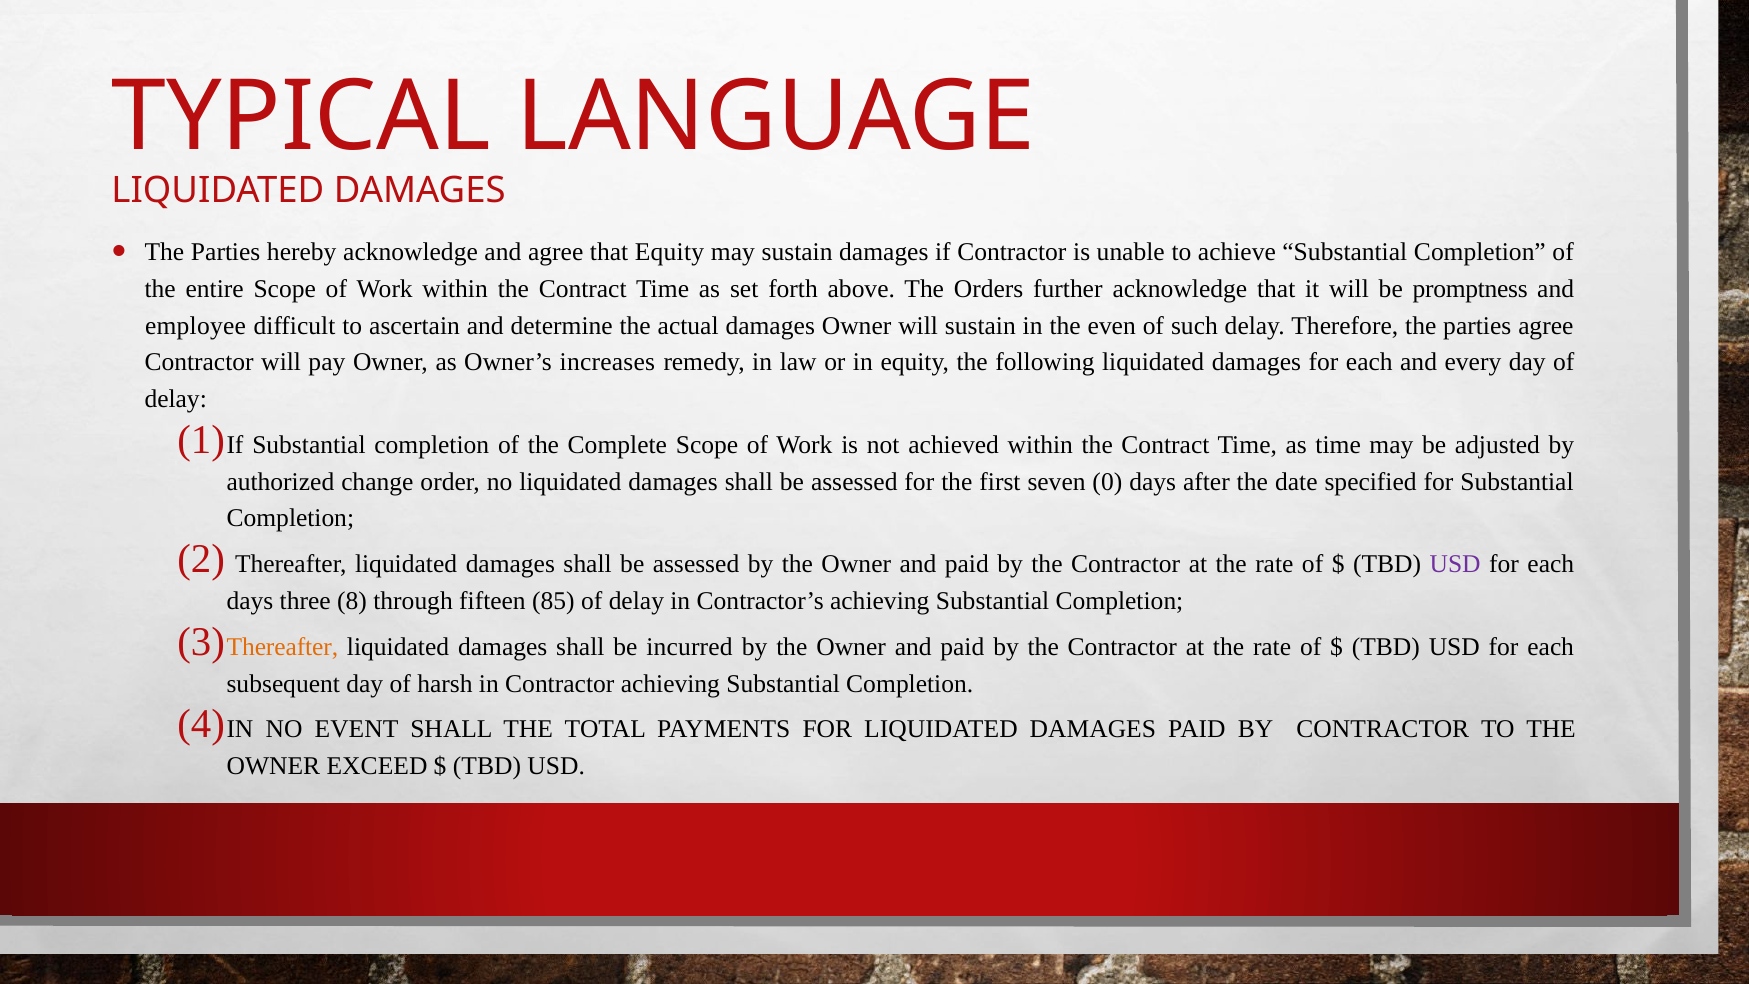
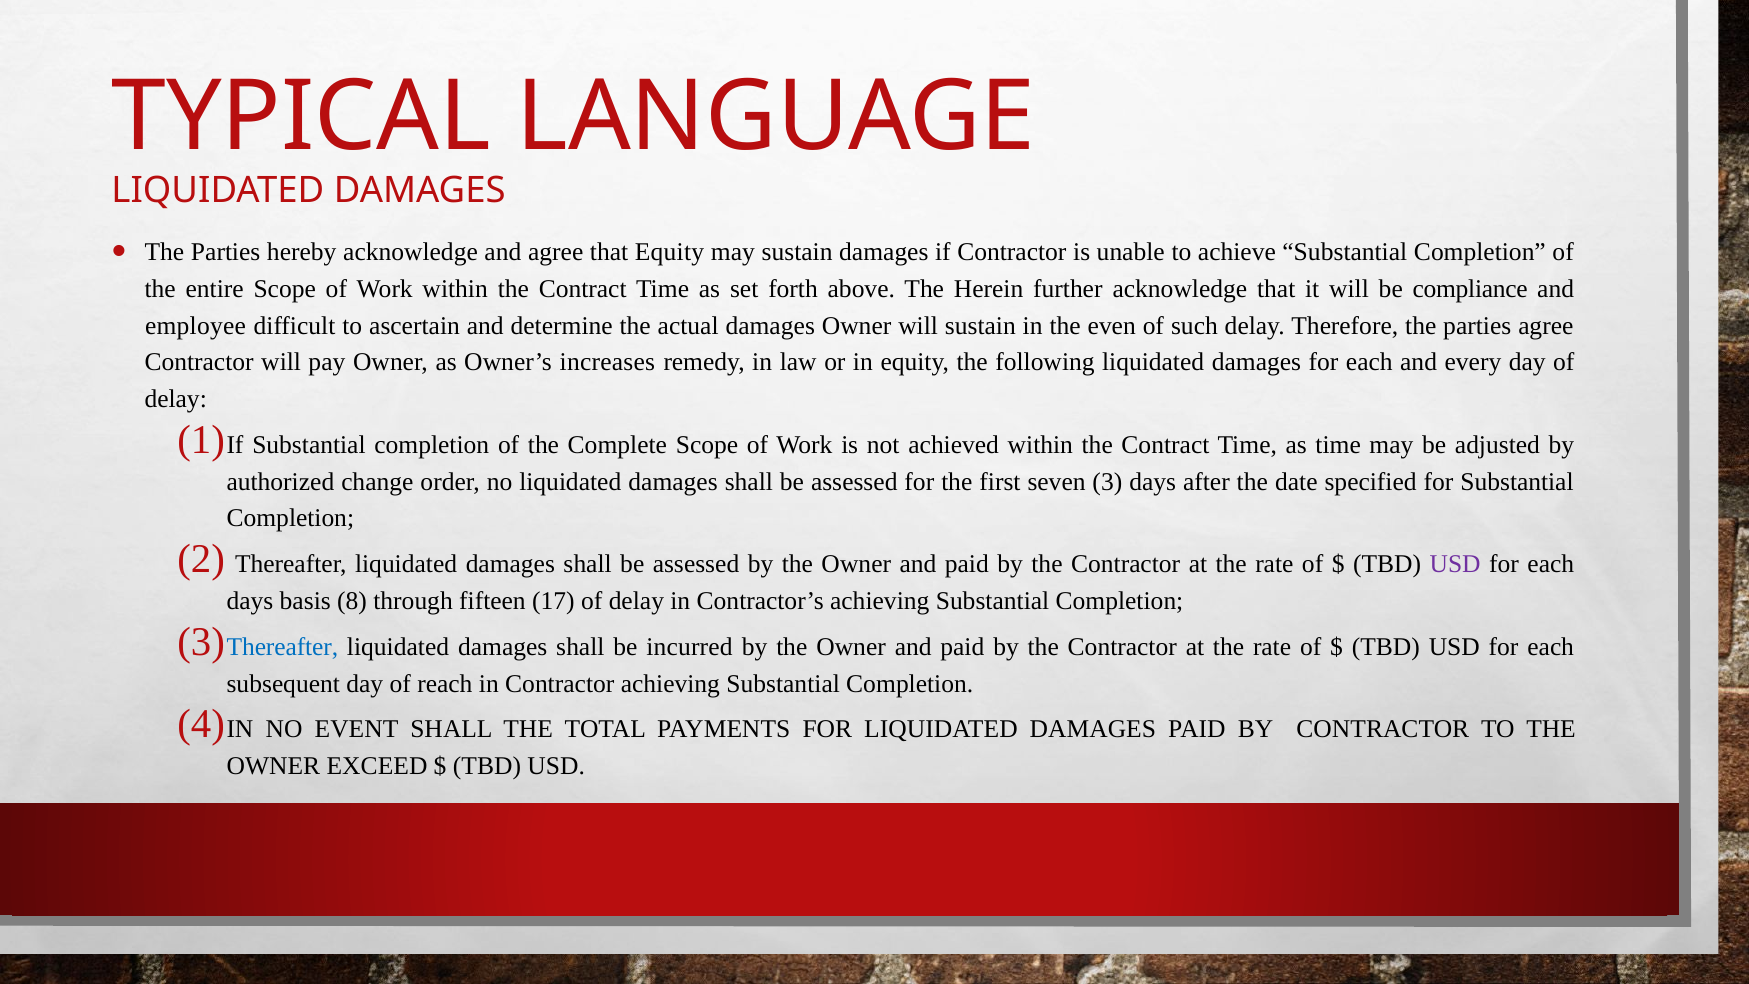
Orders: Orders -> Herein (989, 289)
promptness: promptness -> compliance (1470, 289)
seven 0: 0 -> 3 (1107, 482)
three: three -> basis (305, 601)
85: 85 -> 17 (553, 601)
Thereafter colour: orange -> blue (282, 647)
harsh: harsh -> reach (445, 683)
